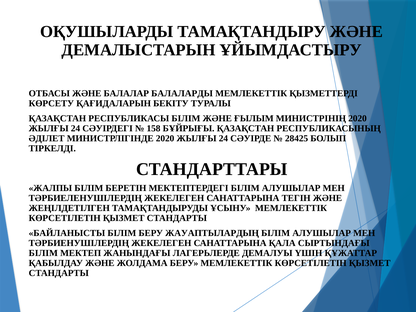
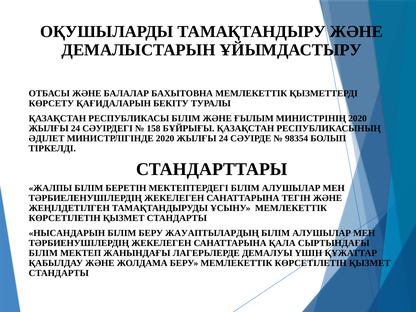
БАЛАЛАРДЫ: БАЛАЛАРДЫ -> БАХЫТОВНА (182, 93)
28425: 28425 -> 98354 (297, 138)
БАЙЛАНЫСТЫ: БАЙЛАНЫСТЫ -> НЫСАНДАРЫН (67, 233)
